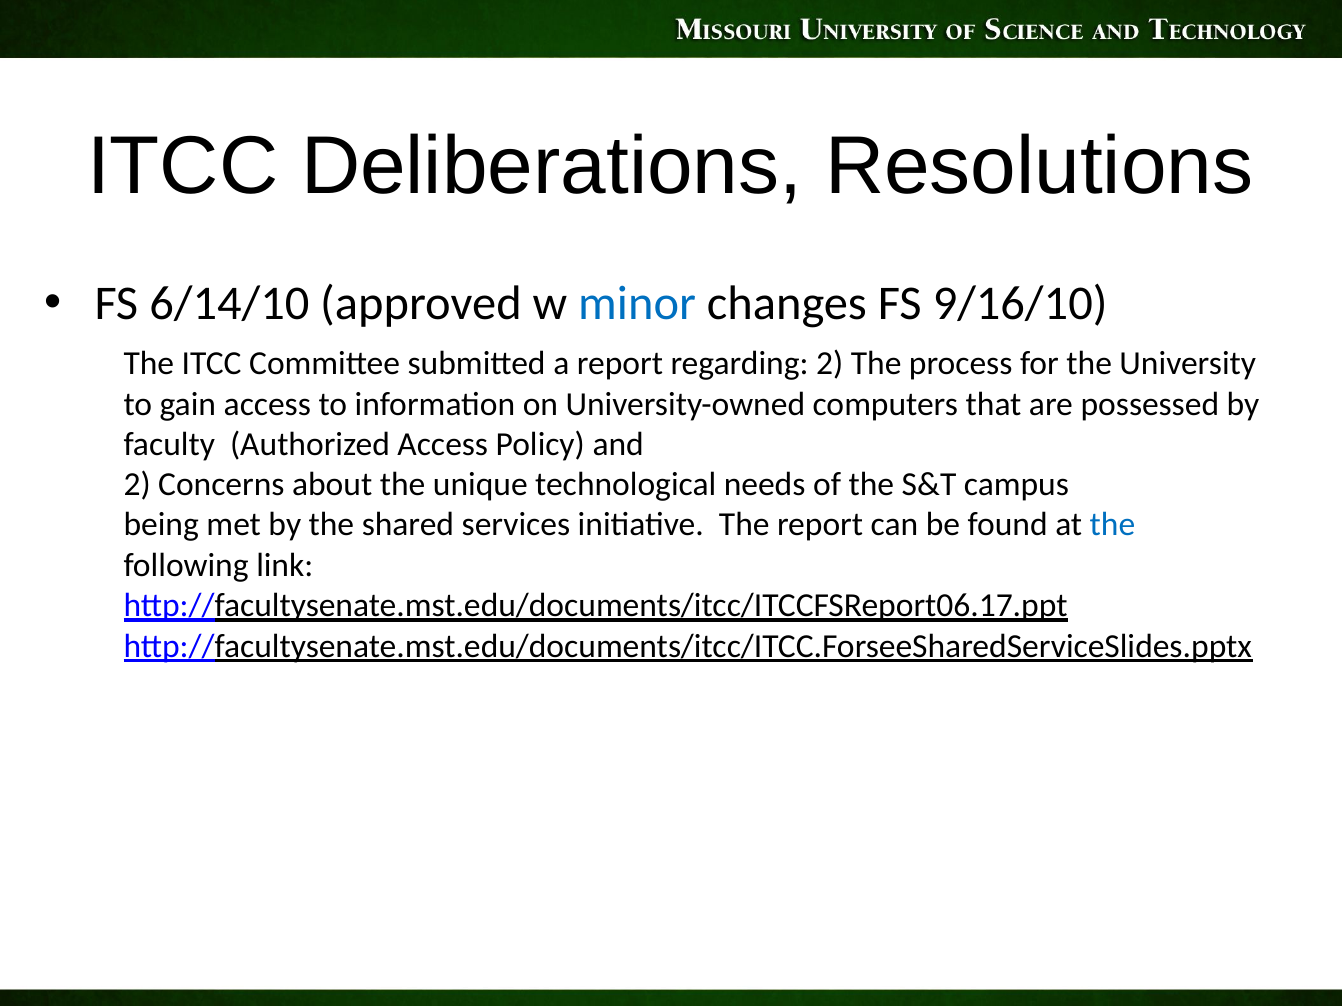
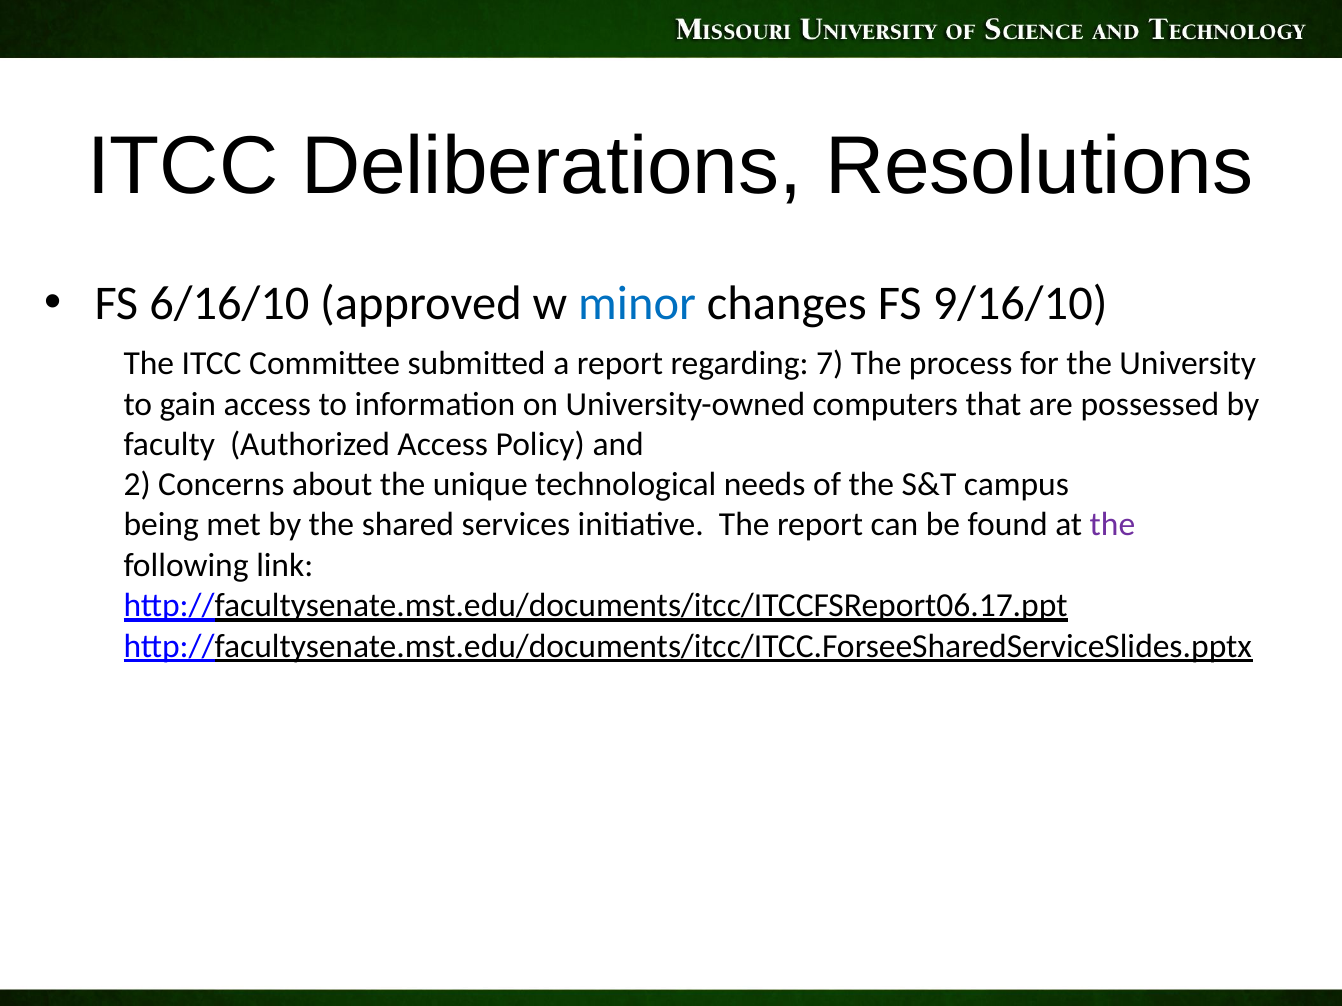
6/14/10: 6/14/10 -> 6/16/10 (229, 304)
regarding 2: 2 -> 7 (830, 364)
the colour: blue -> purple (1112, 525)
